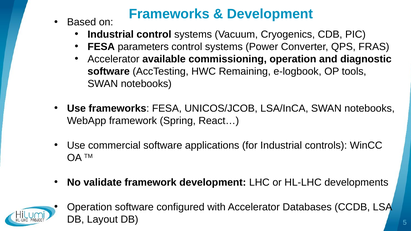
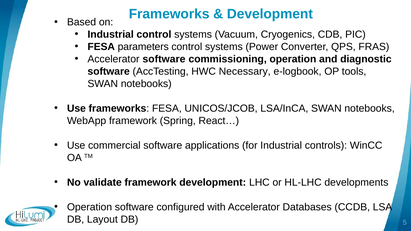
Accelerator available: available -> software (164, 59)
Remaining: Remaining -> Necessary (245, 72)
